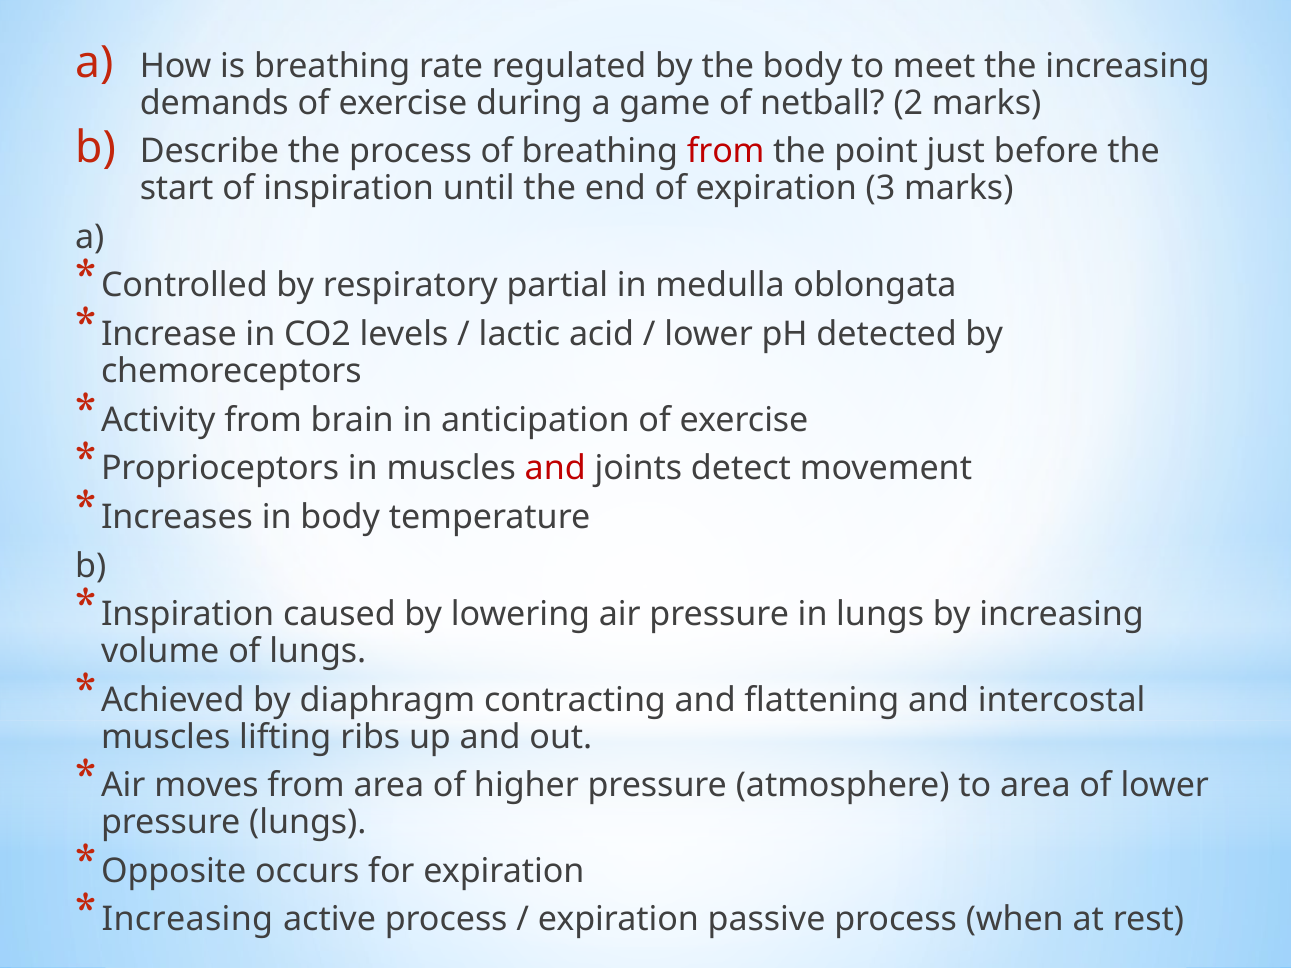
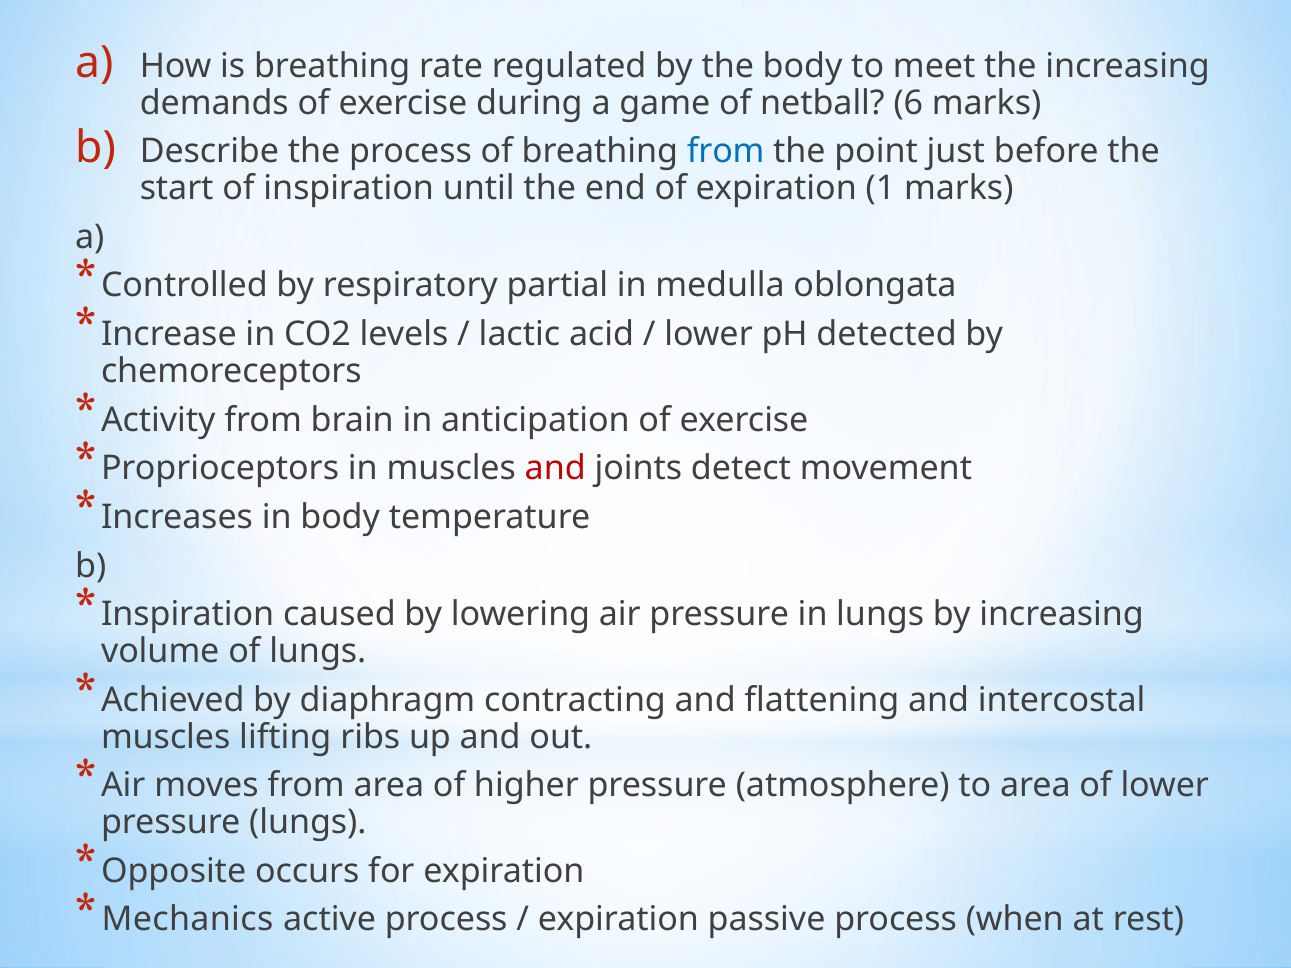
2: 2 -> 6 (908, 103)
from colour: red -> blue (726, 152)
3: 3 -> 1 (880, 188)
Increasing: Increasing -> Mechanics (187, 920)
